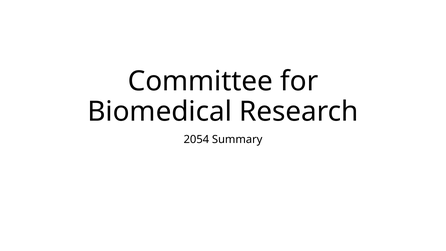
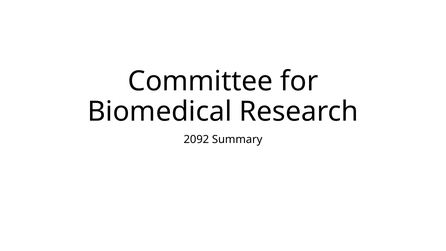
2054: 2054 -> 2092 (196, 139)
